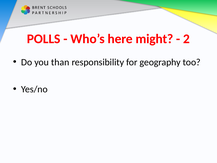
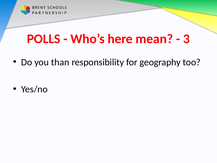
might: might -> mean (154, 39)
2: 2 -> 3 (186, 39)
